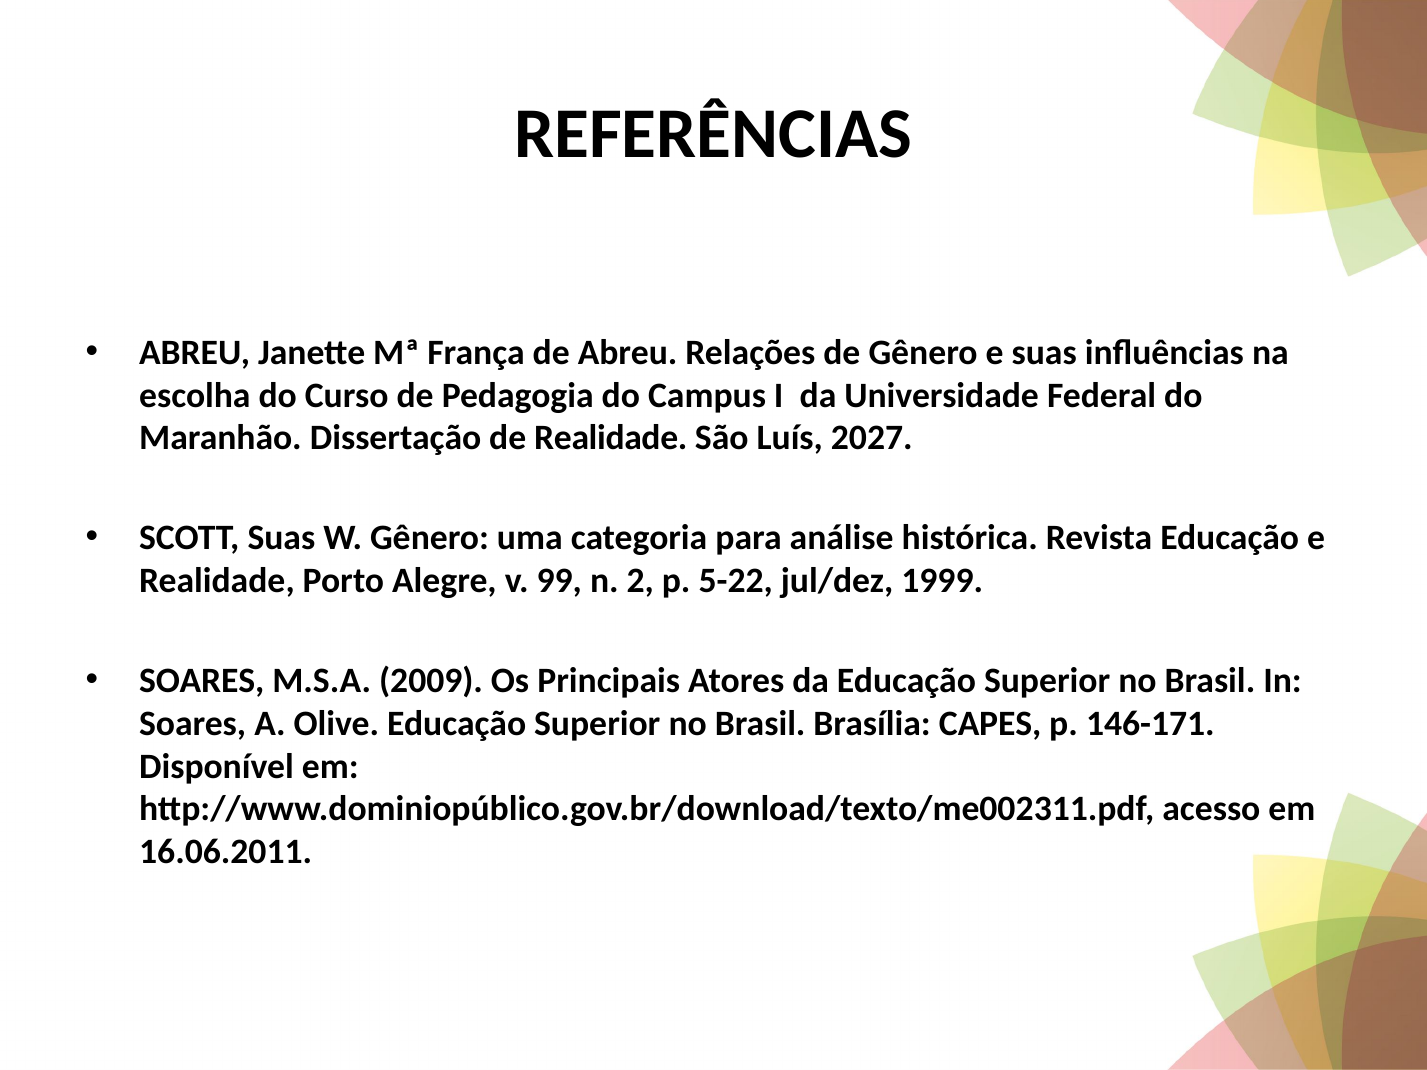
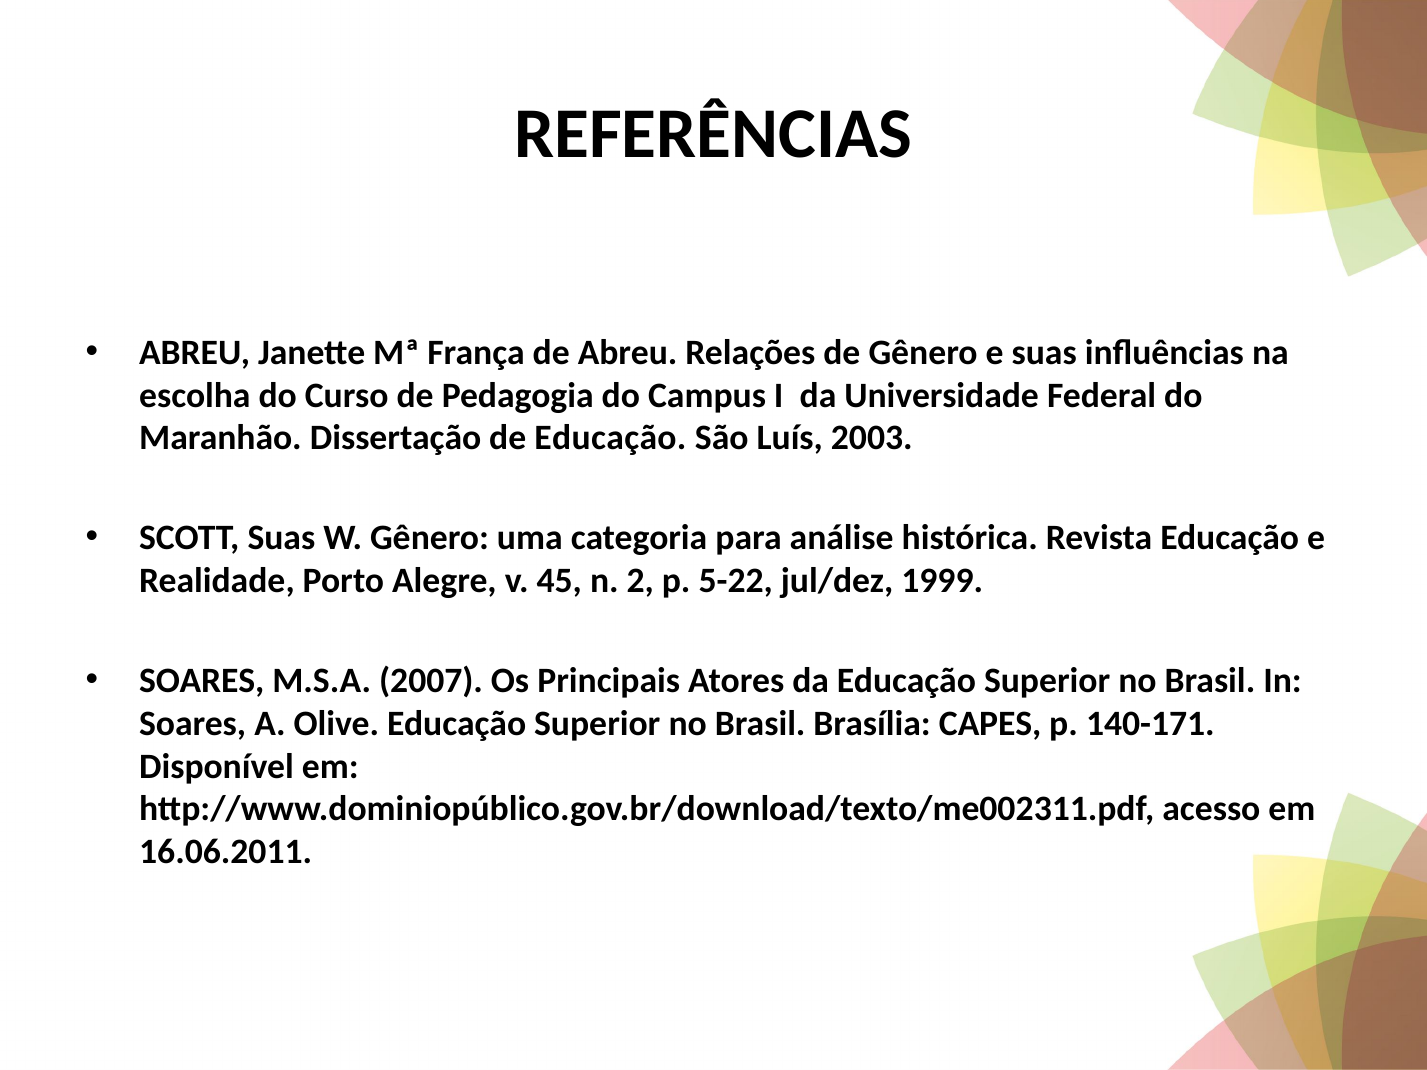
de Realidade: Realidade -> Educação (610, 438)
2027: 2027 -> 2003 (872, 438)
99: 99 -> 45 (559, 581)
2009: 2009 -> 2007 (431, 681)
146-171: 146-171 -> 140-171 (1150, 724)
